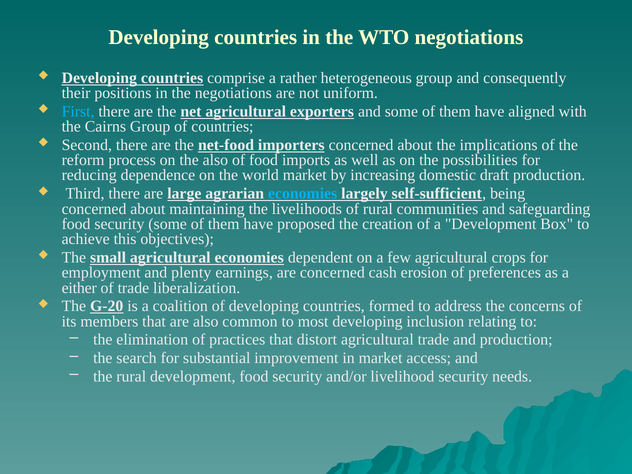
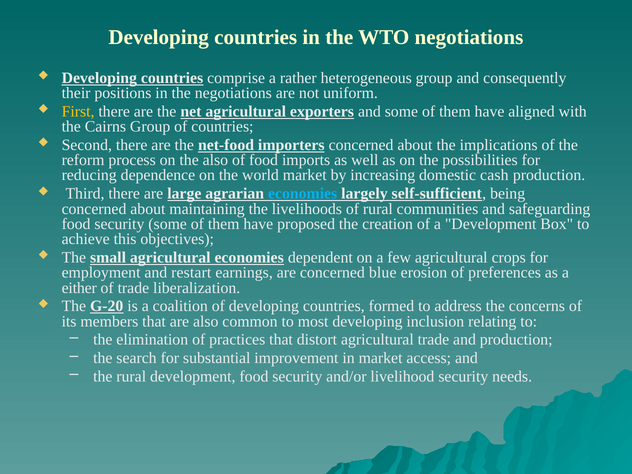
First colour: light blue -> yellow (78, 111)
draft: draft -> cash (494, 175)
plenty: plenty -> restart (191, 273)
cash: cash -> blue (383, 273)
